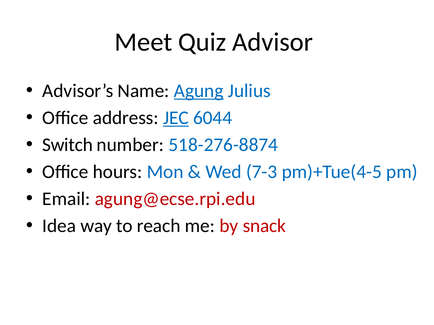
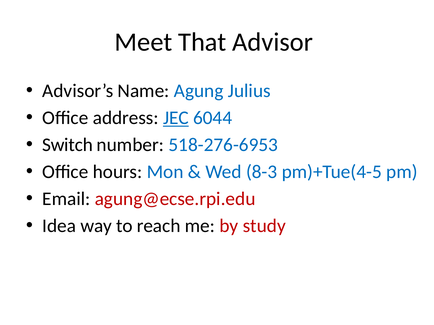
Quiz: Quiz -> That (202, 42)
Agung underline: present -> none (199, 91)
518-276-8874: 518-276-8874 -> 518-276-6953 (223, 145)
7-3: 7-3 -> 8-3 (262, 172)
snack: snack -> study (264, 226)
